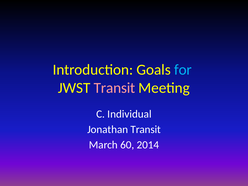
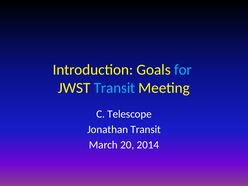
Transit colour: pink -> light blue (114, 88)
Individual: Individual -> Telescope (130, 114)
60: 60 -> 20 (127, 145)
